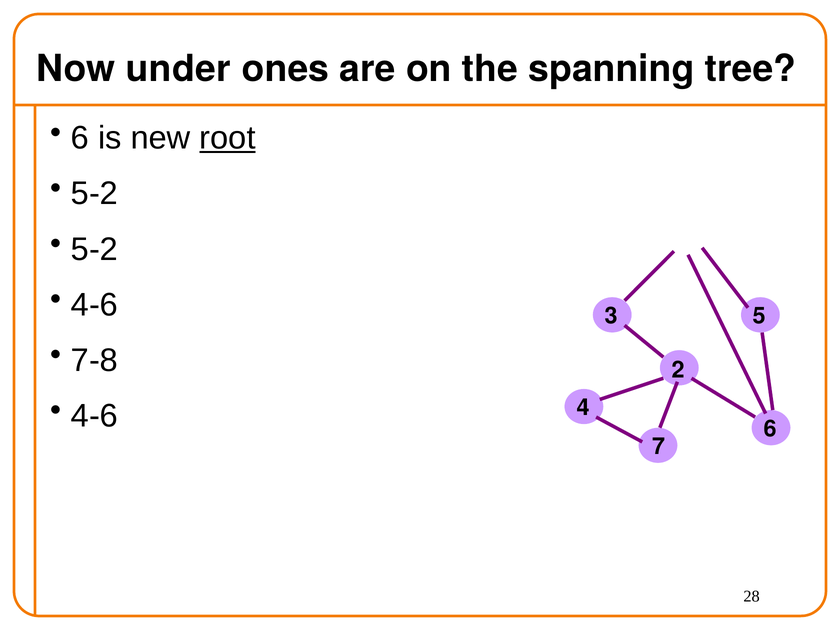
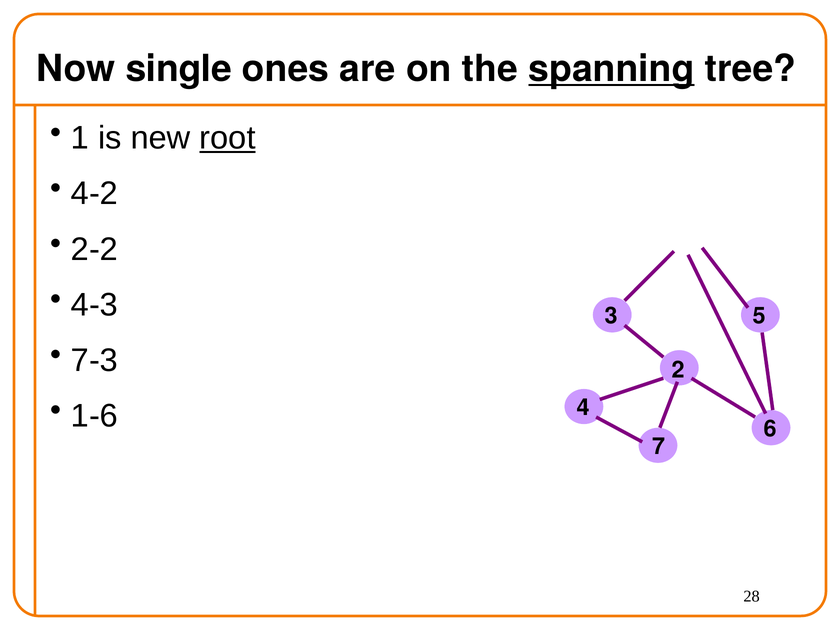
under: under -> single (179, 69)
spanning underline: none -> present (611, 69)
6: 6 -> 1 (80, 138)
5-2: 5-2 -> 4-2 (95, 194)
5-2: 5-2 -> 2-2 (95, 249)
4-6: 4-6 -> 4-3 (95, 305)
7-8: 7-8 -> 7-3 (95, 360)
4-6: 4-6 -> 1-6 (95, 416)
